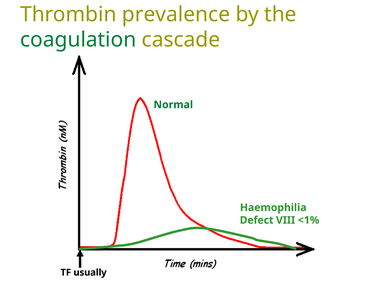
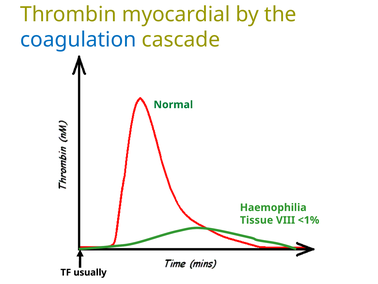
prevalence: prevalence -> myocardial (176, 14)
coagulation colour: green -> blue (78, 40)
Defect: Defect -> Tissue (257, 220)
